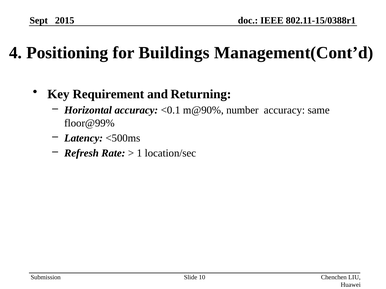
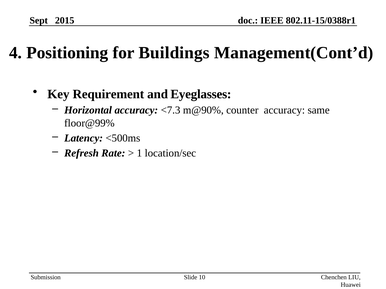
Returning: Returning -> Eyeglasses (201, 94)
<0.1: <0.1 -> <7.3 (171, 110)
number: number -> counter (242, 110)
